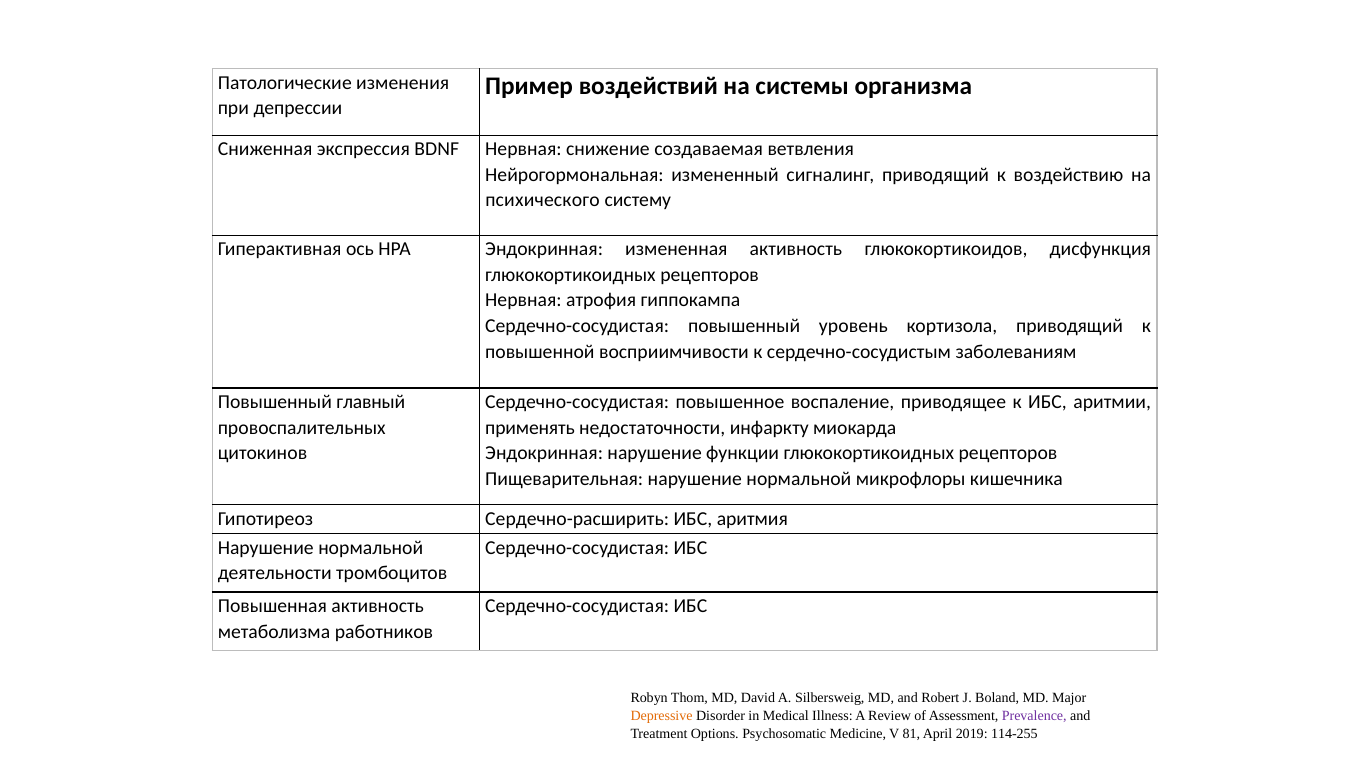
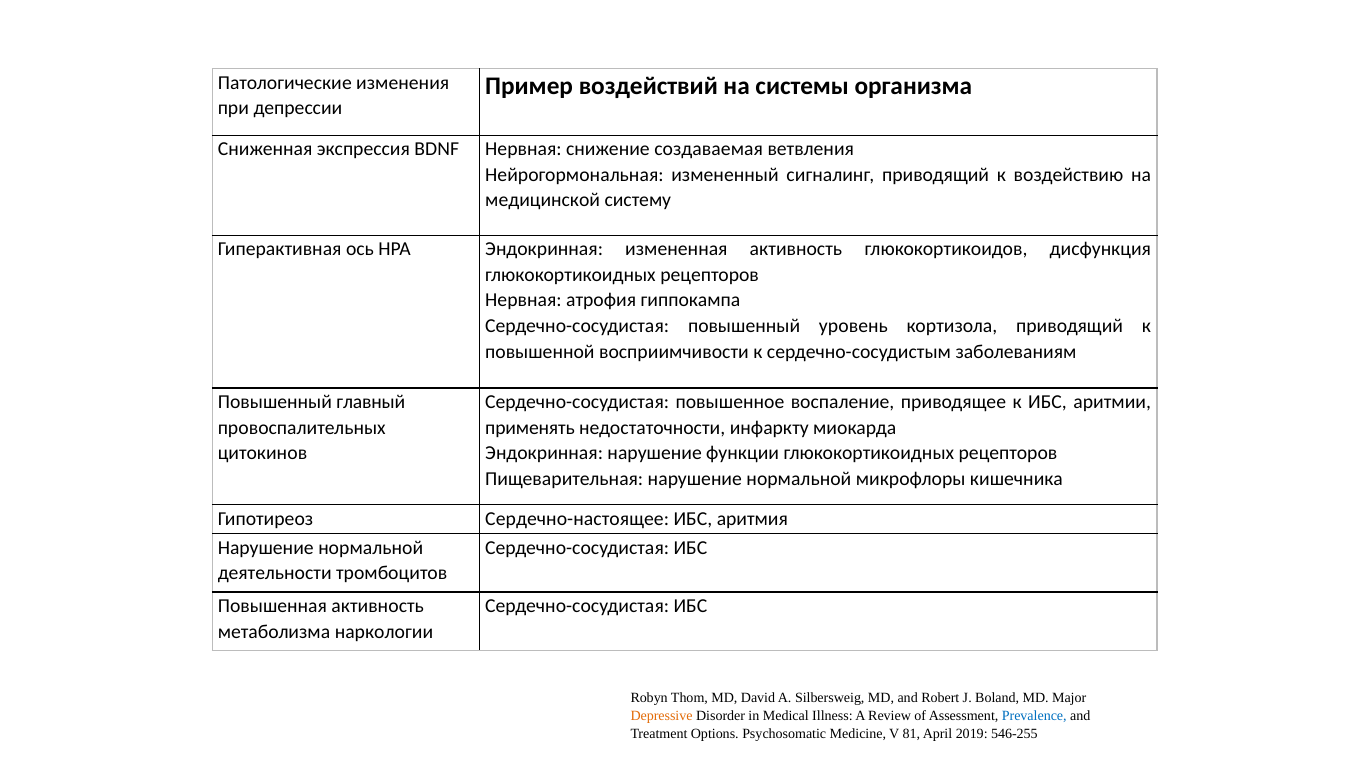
психического: психического -> медицинской (543, 200)
Сердечно-расширить: Сердечно-расширить -> Сердечно-настоящее (577, 518)
работников: работников -> наркологии (384, 631)
Prevalence colour: purple -> blue (1034, 716)
114-255: 114-255 -> 546-255 (1014, 734)
